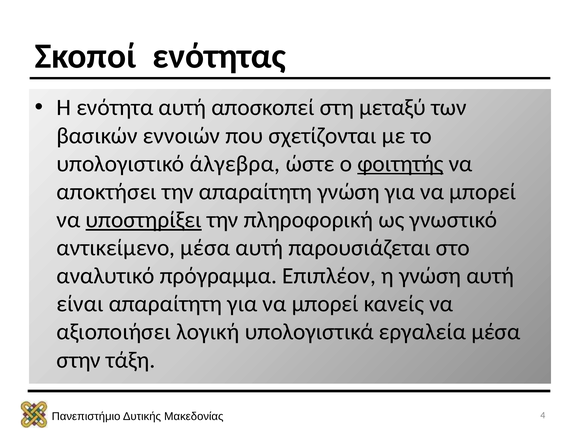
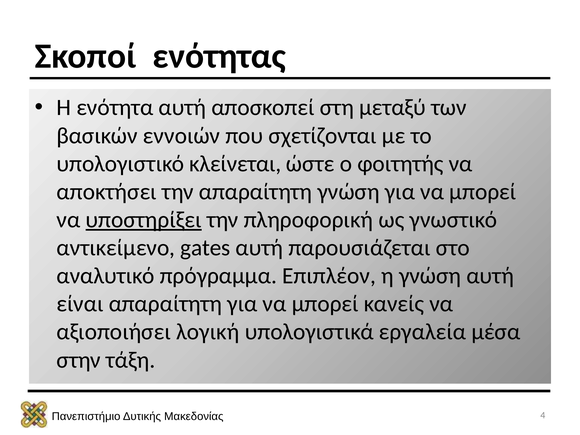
άλγεβρα: άλγεβρα -> κλείνεται (235, 164)
φοιτητής underline: present -> none (400, 164)
αντικείμενο μέσα: μέσα -> gates (205, 248)
